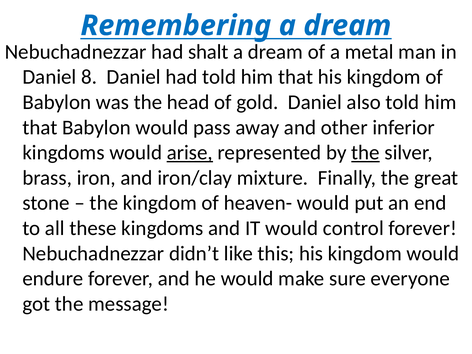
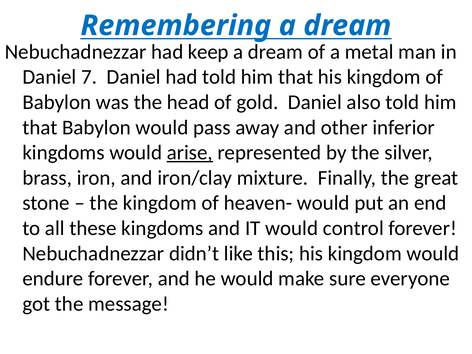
shalt: shalt -> keep (208, 52)
8: 8 -> 7 (89, 77)
the underline: present -> none (365, 153)
